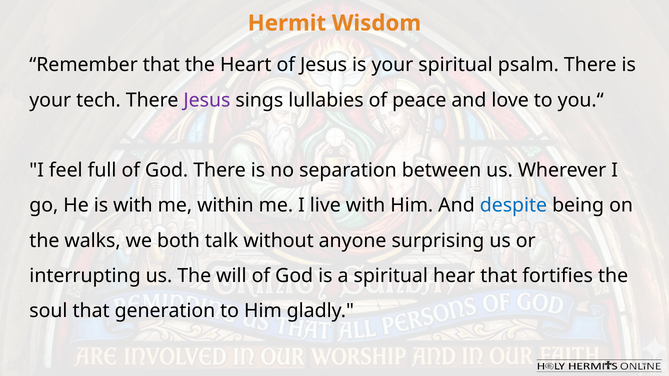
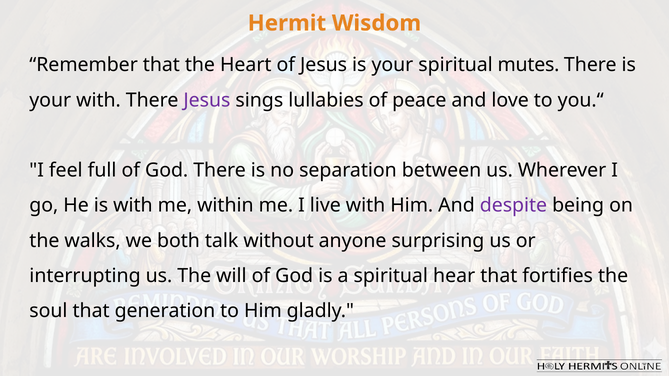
psalm: psalm -> mutes (528, 65)
your tech: tech -> with (99, 100)
despite colour: blue -> purple (513, 206)
